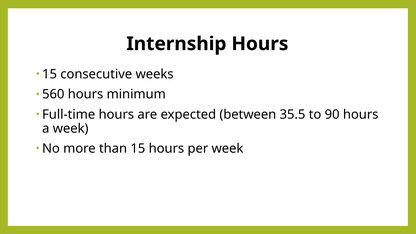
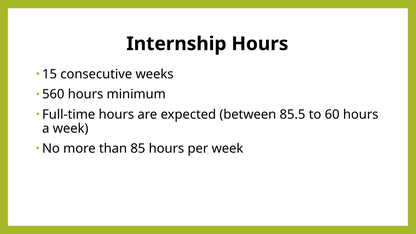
35.5: 35.5 -> 85.5 (293, 114)
90: 90 -> 60 (332, 114)
15: 15 -> 85 (138, 149)
